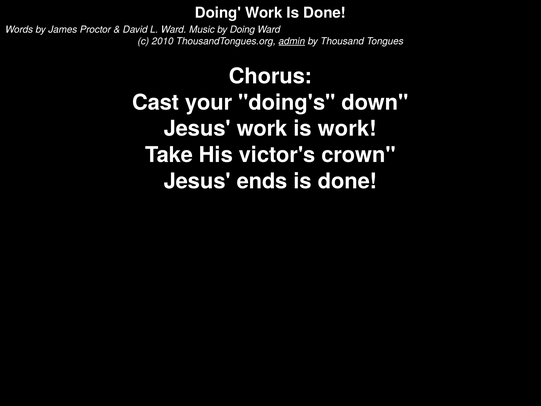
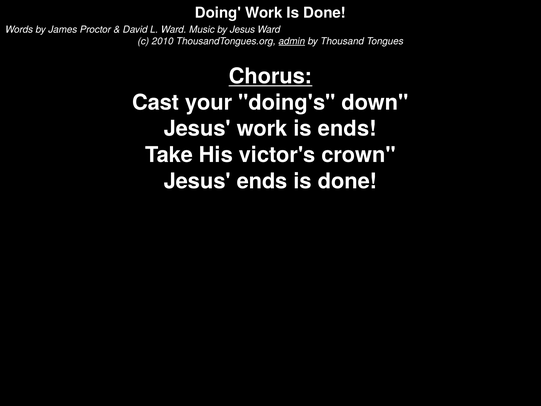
by Doing: Doing -> Jesus (242, 29)
Chorus underline: none -> present (270, 76)
is work: work -> ends (347, 129)
